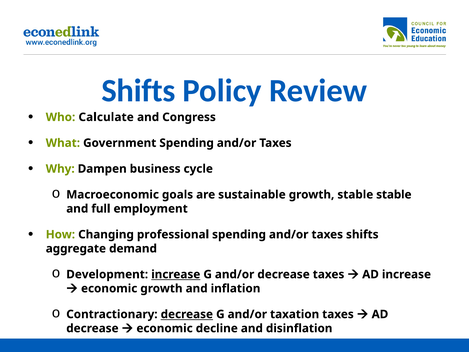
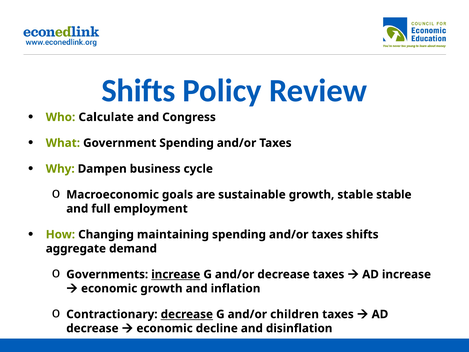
professional: professional -> maintaining (173, 234)
Development: Development -> Governments (107, 274)
taxation: taxation -> children (295, 314)
